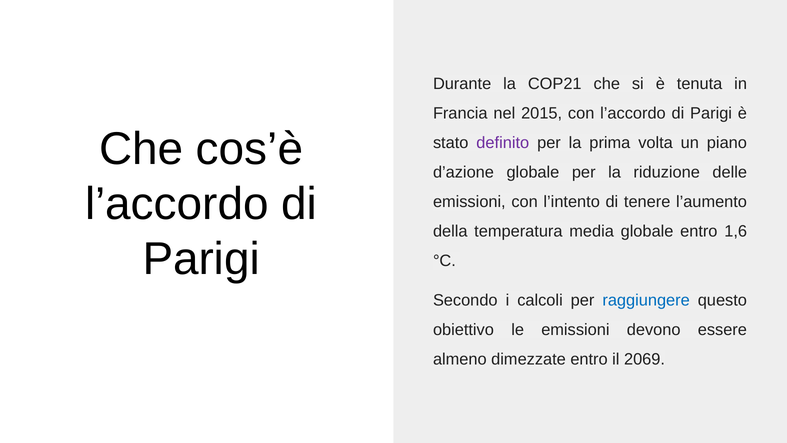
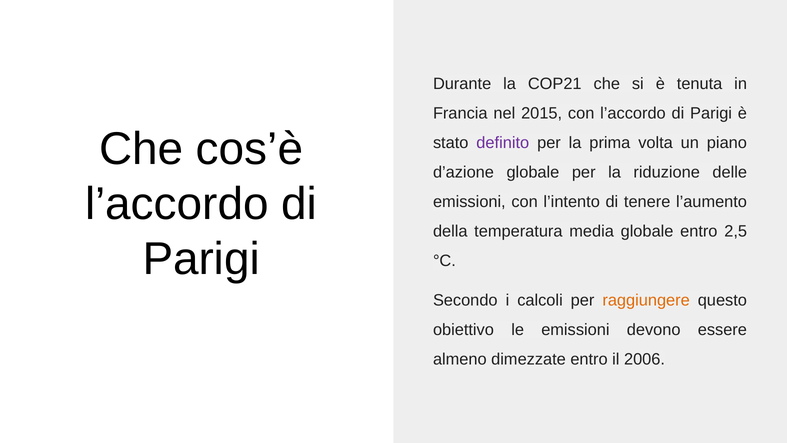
1,6: 1,6 -> 2,5 (736, 231)
raggiungere colour: blue -> orange (646, 300)
2069: 2069 -> 2006 (645, 359)
